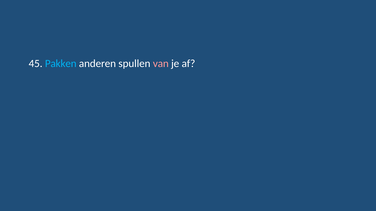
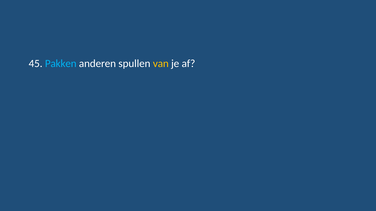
van colour: pink -> yellow (161, 64)
